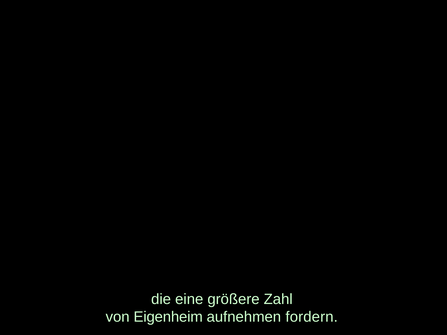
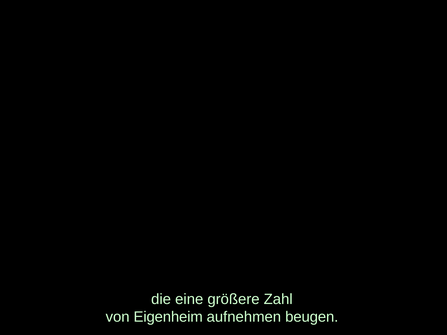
fordern: fordern -> beugen (312, 317)
